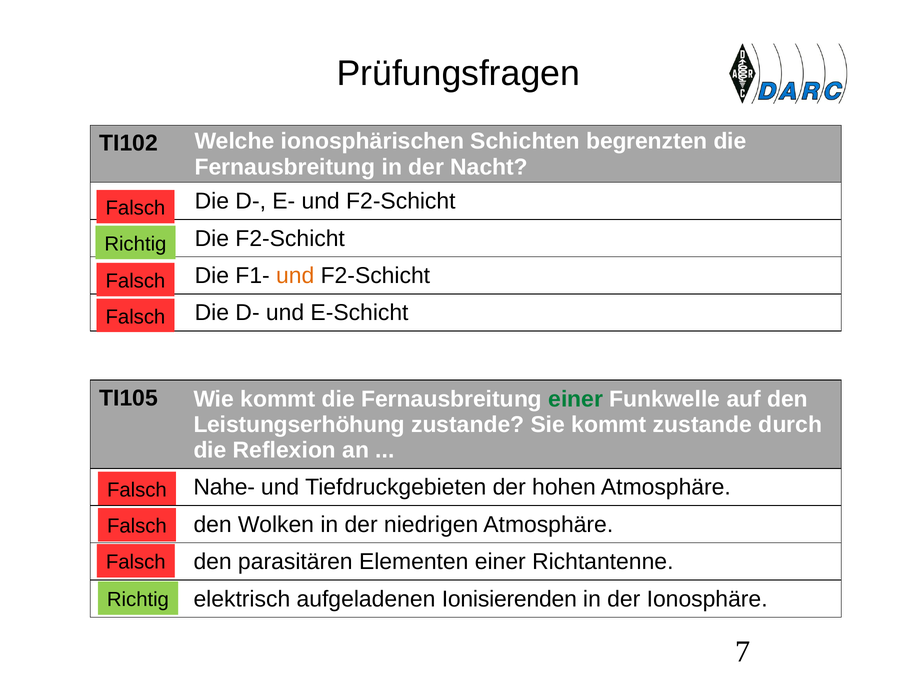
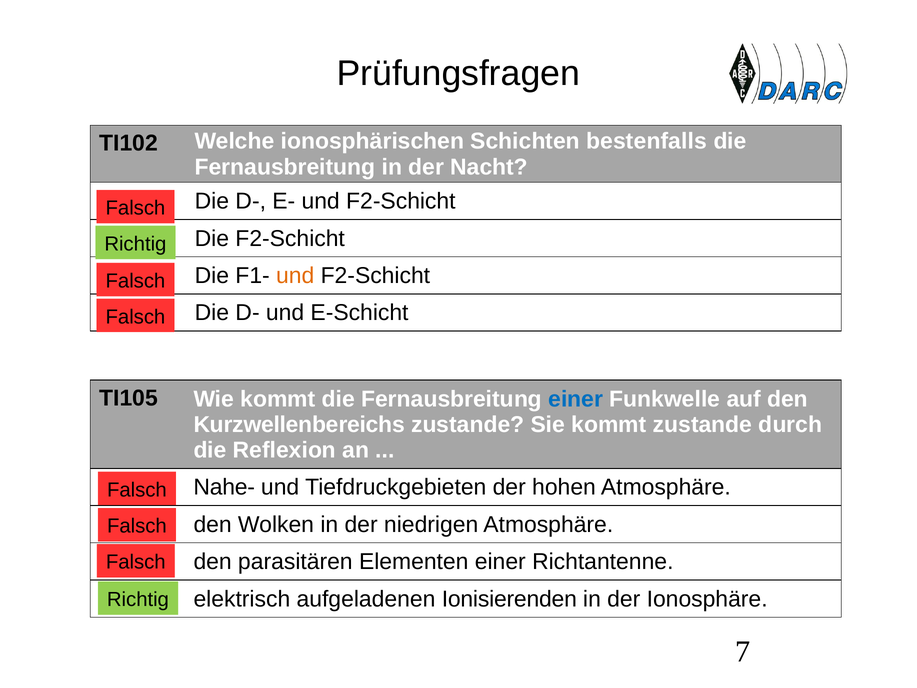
begrenzten: begrenzten -> bestenfalls (647, 141)
einer colour: green -> blue (576, 399)
Leistungserhöhung: Leistungserhöhung -> Kurzwellenbereichs (299, 425)
